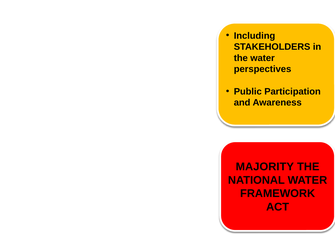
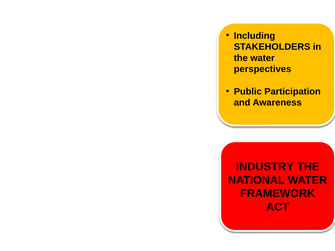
MAJORITY: MAJORITY -> INDUSTRY (265, 167)
